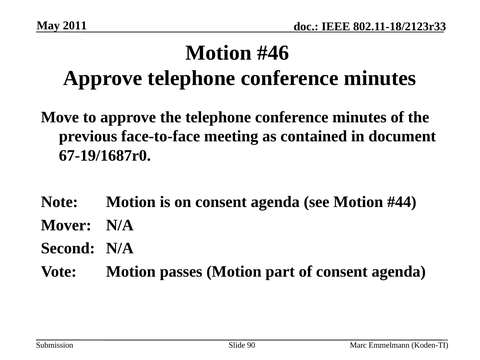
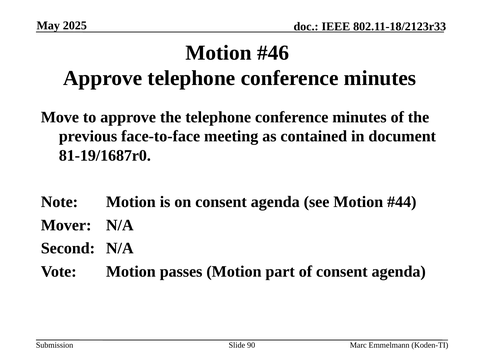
2011: 2011 -> 2025 (75, 25)
67-19/1687r0: 67-19/1687r0 -> 81-19/1687r0 (105, 156)
